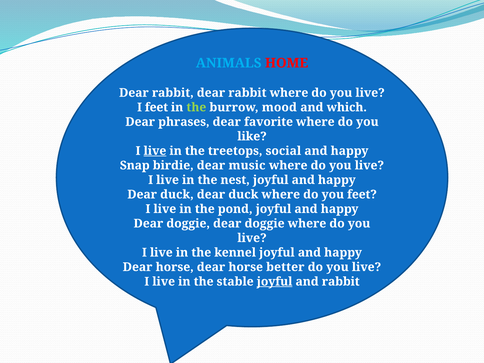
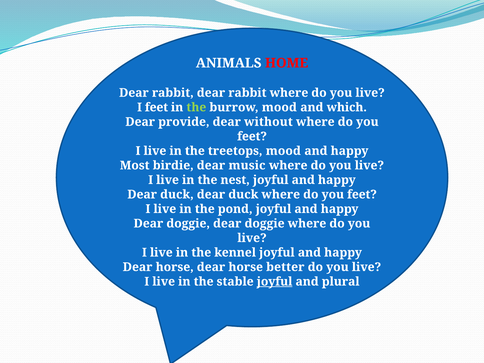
ANIMALS colour: light blue -> white (229, 63)
phrases: phrases -> provide (184, 122)
favorite: favorite -> without (268, 122)
like: like -> feet (252, 136)
live underline: present -> none (155, 151)
treetops social: social -> mood (283, 151)
Snap: Snap -> Most (135, 165)
and rabbit: rabbit -> plural (341, 282)
